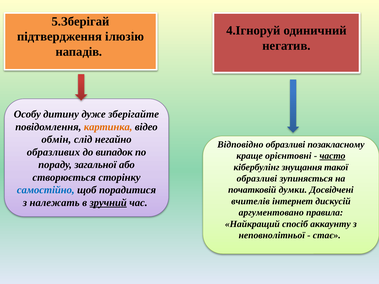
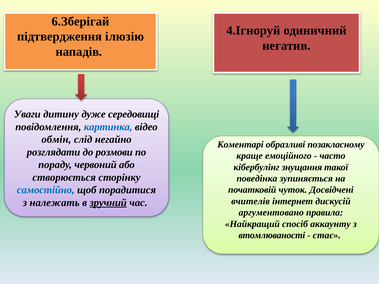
5.Зберігай: 5.Зберігай -> 6.Зберігай (81, 21)
Особу: Особу -> Уваги (27, 114)
зберігайте: зберігайте -> середовищі (134, 114)
картинка colour: orange -> blue (108, 127)
Відповідно: Відповідно -> Коментарі (240, 145)
образливих: образливих -> розглядати (53, 152)
випадок: випадок -> розмови (114, 152)
орієнтовні: орієнтовні -> емоційного (288, 156)
часто underline: present -> none (332, 156)
загальної: загальної -> червоний (95, 165)
образливі: образливі -> поведінка (257, 179)
думки: думки -> чуток (293, 190)
неповнолітньої: неповнолітньої -> втомлюваності (272, 236)
